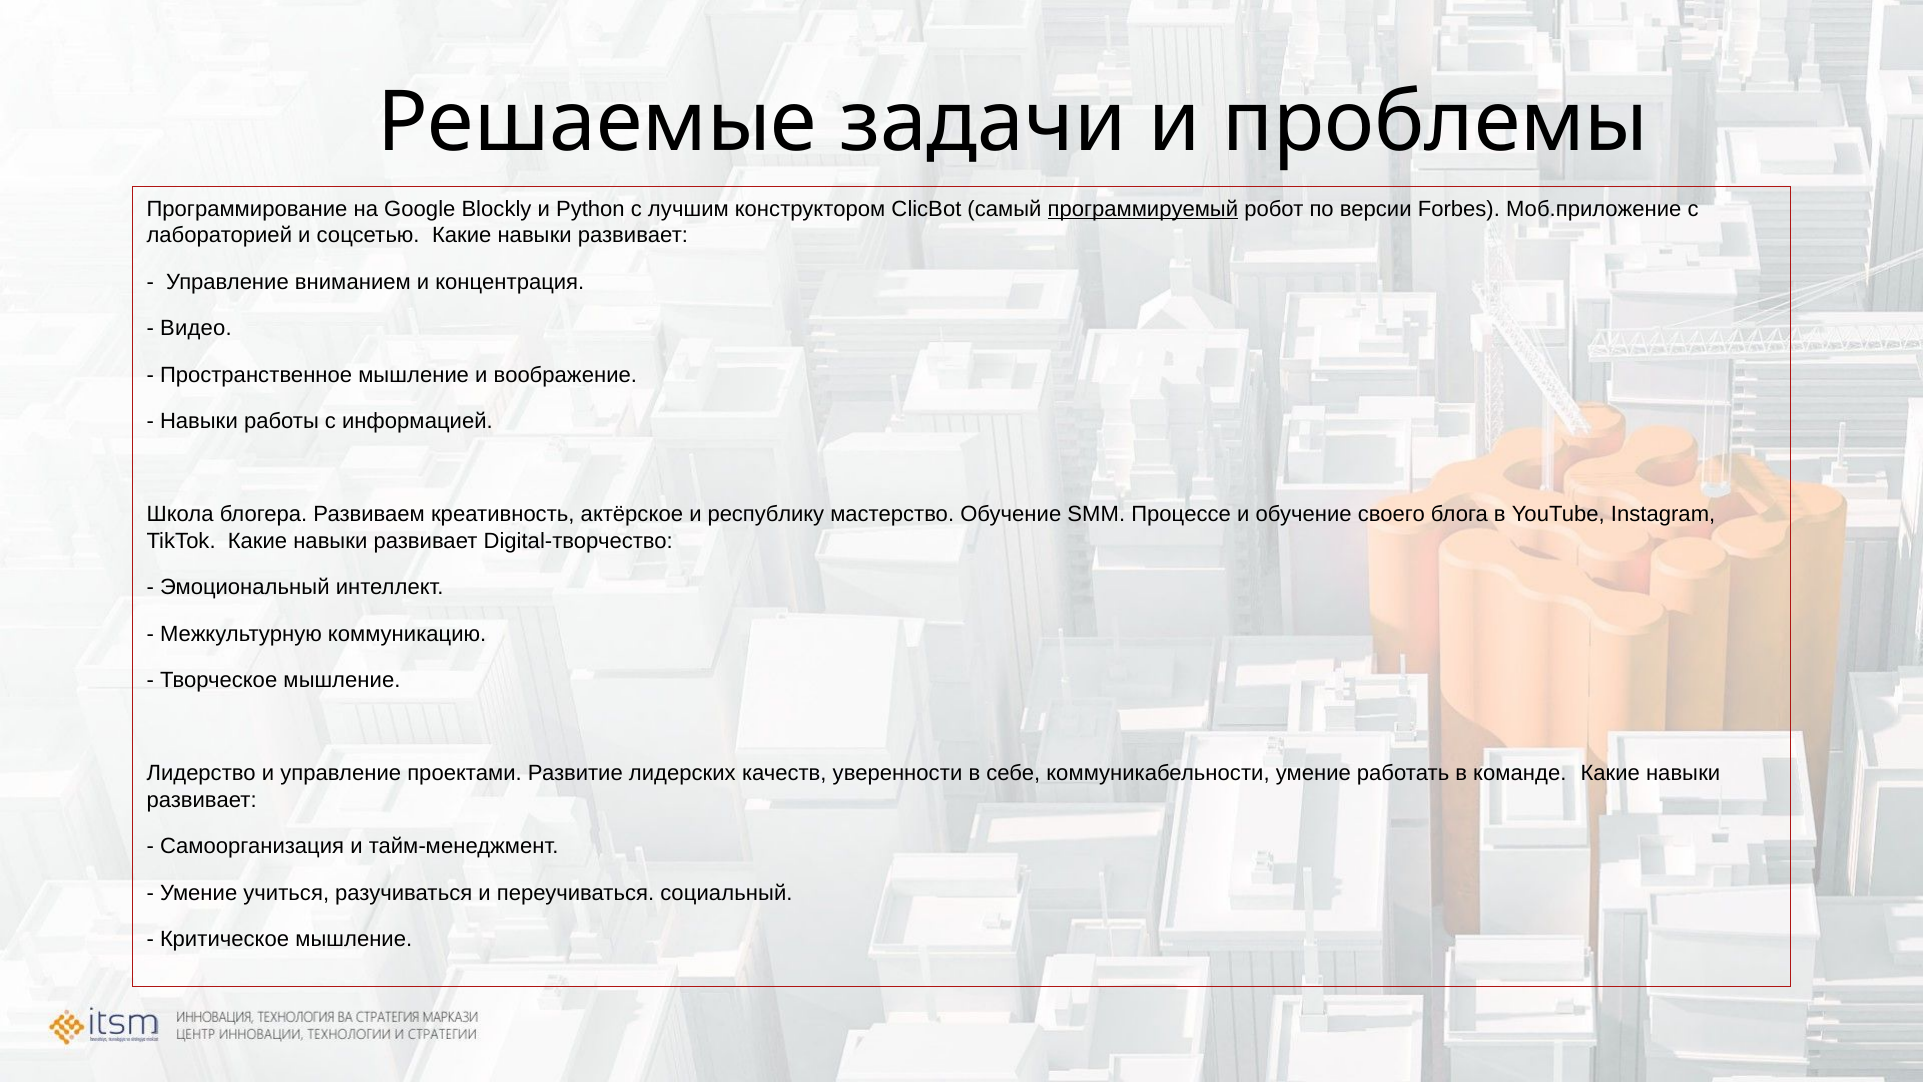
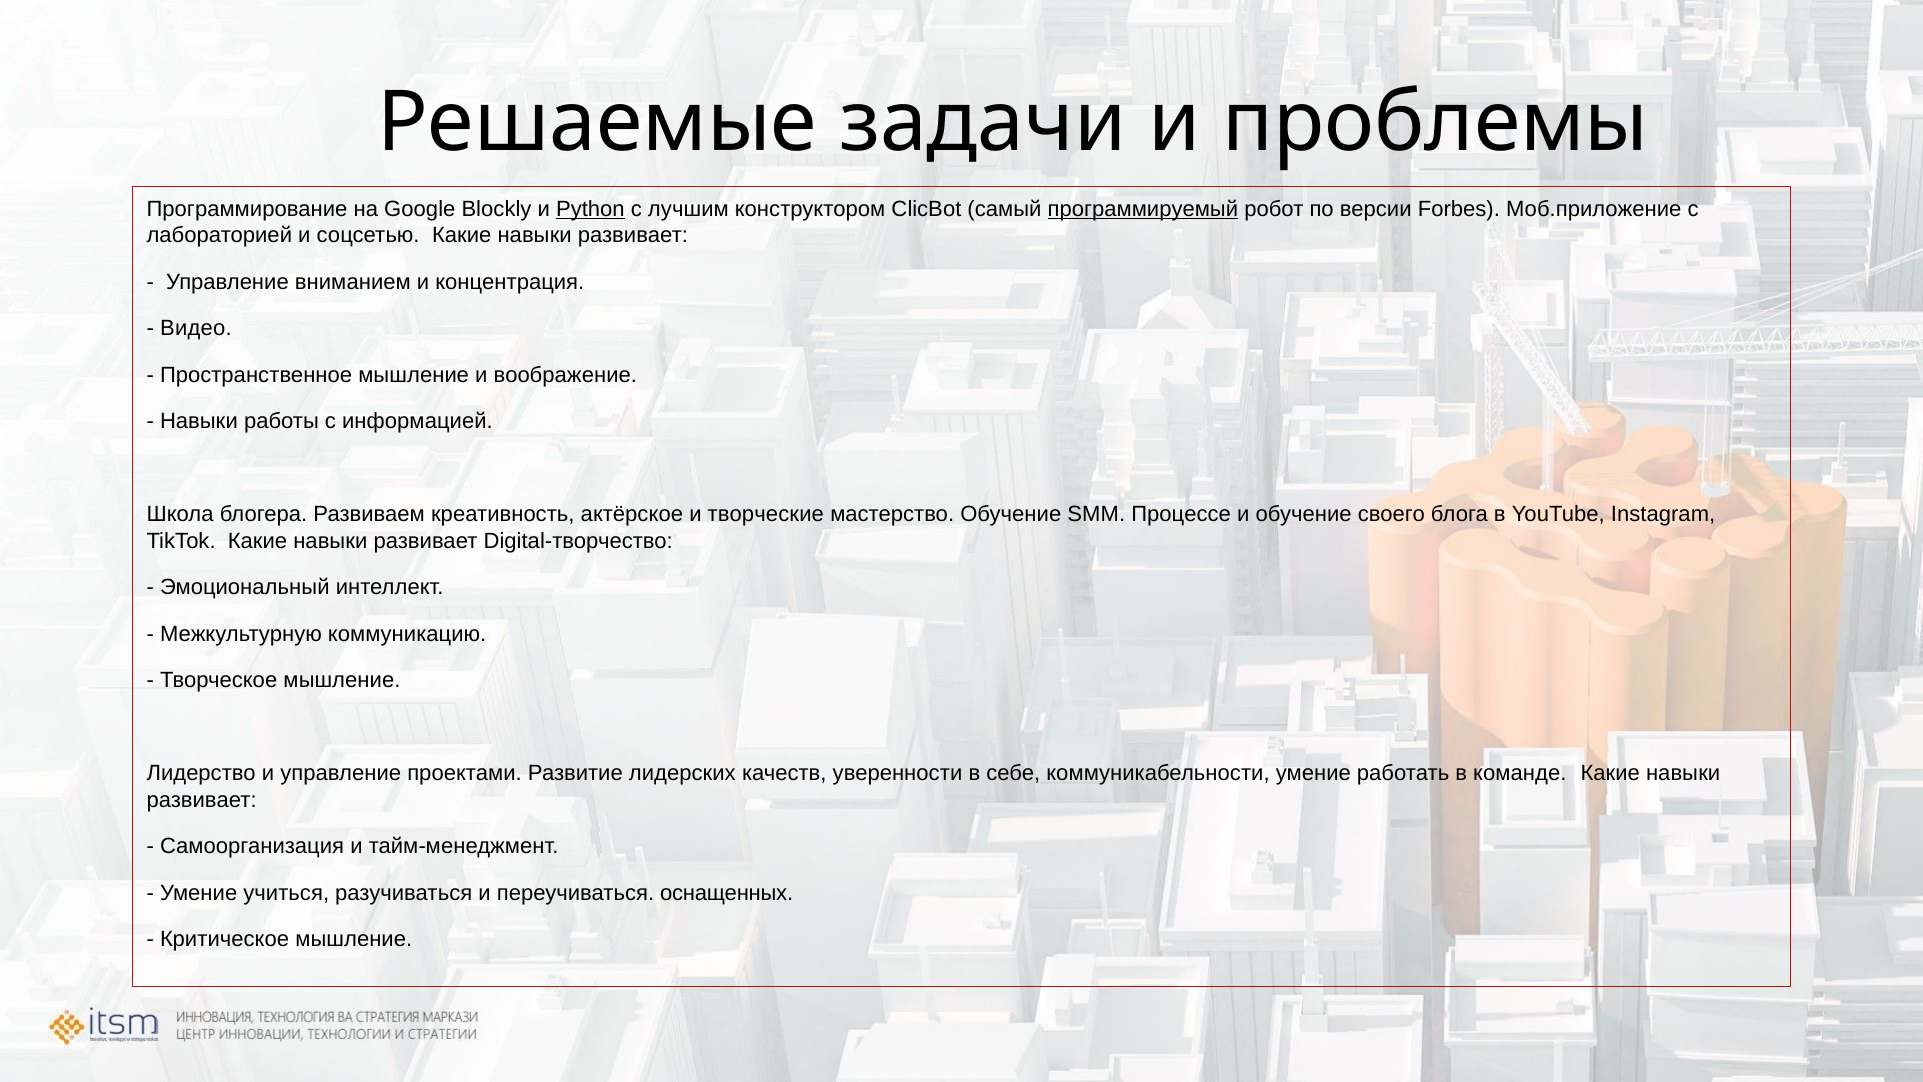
Python underline: none -> present (590, 209)
республику: республику -> творческие (766, 514)
социальный: социальный -> оснащенных (727, 893)
